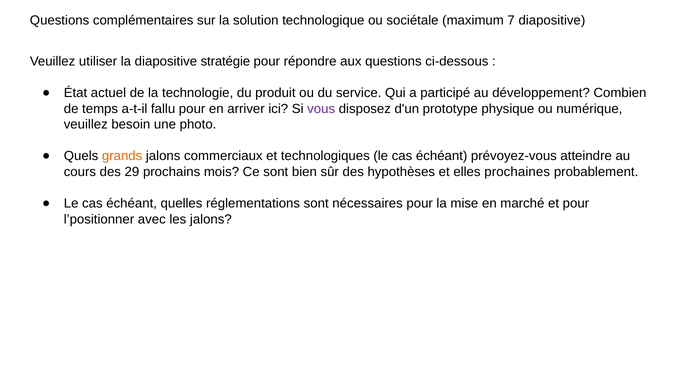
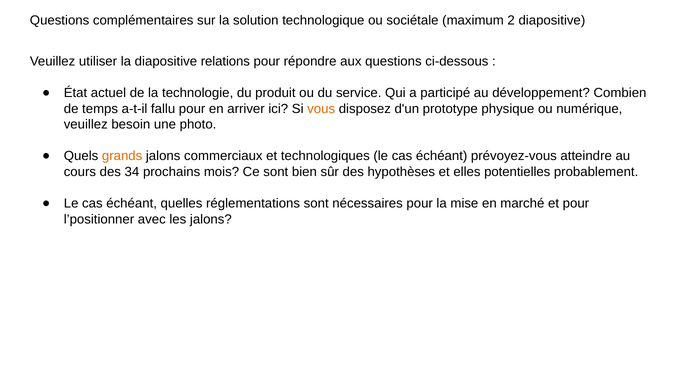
7: 7 -> 2 (511, 20)
stratégie: stratégie -> relations (225, 61)
vous colour: purple -> orange (321, 109)
29: 29 -> 34 (132, 172)
prochaines: prochaines -> potentielles (517, 172)
